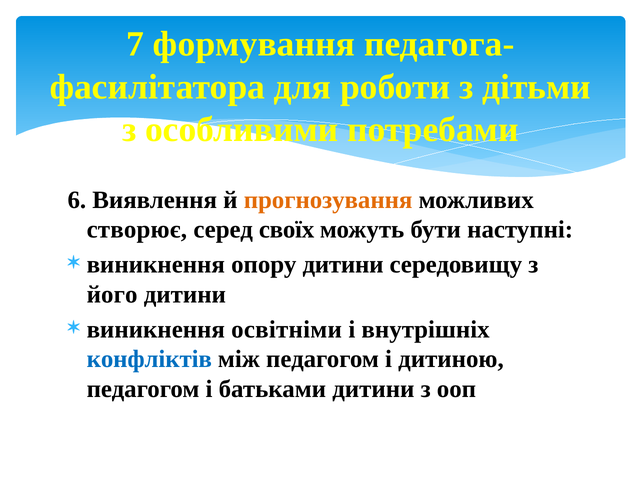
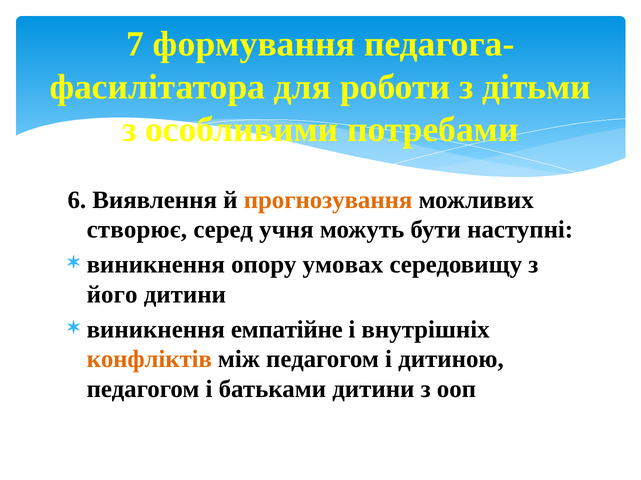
своїх: своїх -> учня (286, 230)
опору дитини: дитини -> умовах (343, 265)
освітніми: освітніми -> емпатійне (287, 330)
конфліктів colour: blue -> orange (149, 360)
